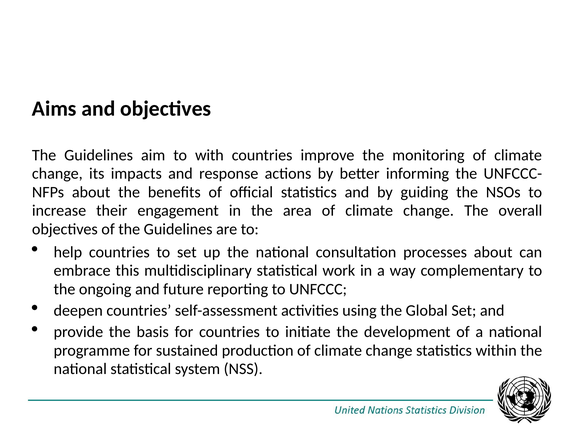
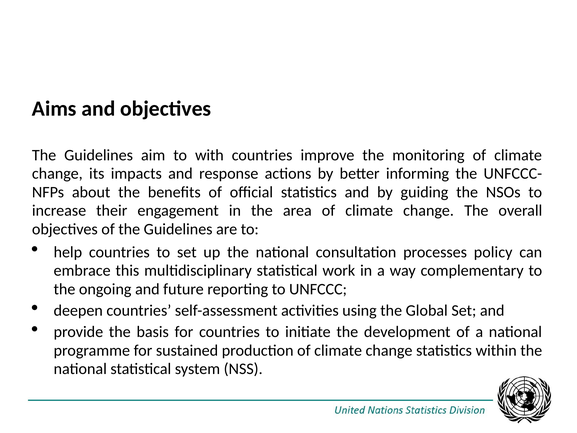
processes about: about -> policy (493, 252)
